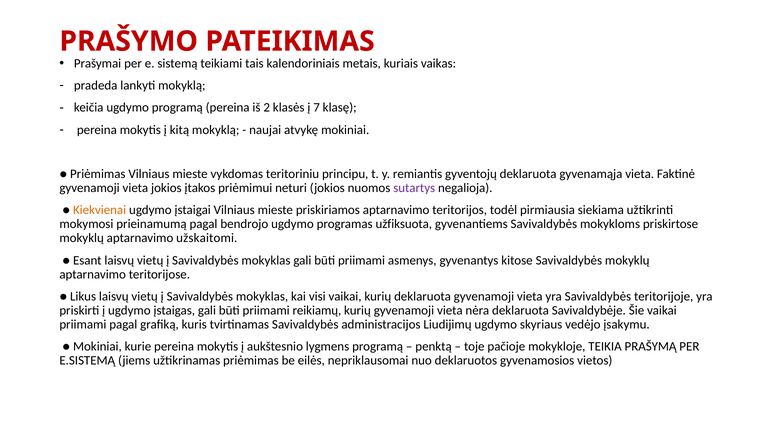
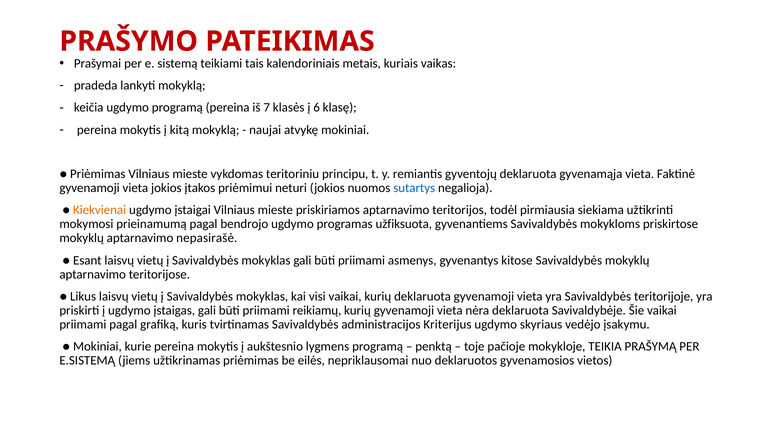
2: 2 -> 7 (267, 108)
7: 7 -> 6 (317, 108)
sutartys colour: purple -> blue (414, 188)
užskaitomi: užskaitomi -> nepasirašė (207, 238)
Liudijimų: Liudijimų -> Kriterijus (447, 325)
